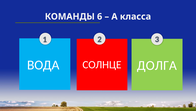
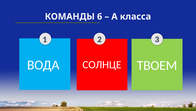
ДОЛГА: ДОЛГА -> ТВОЕМ (157, 65)
